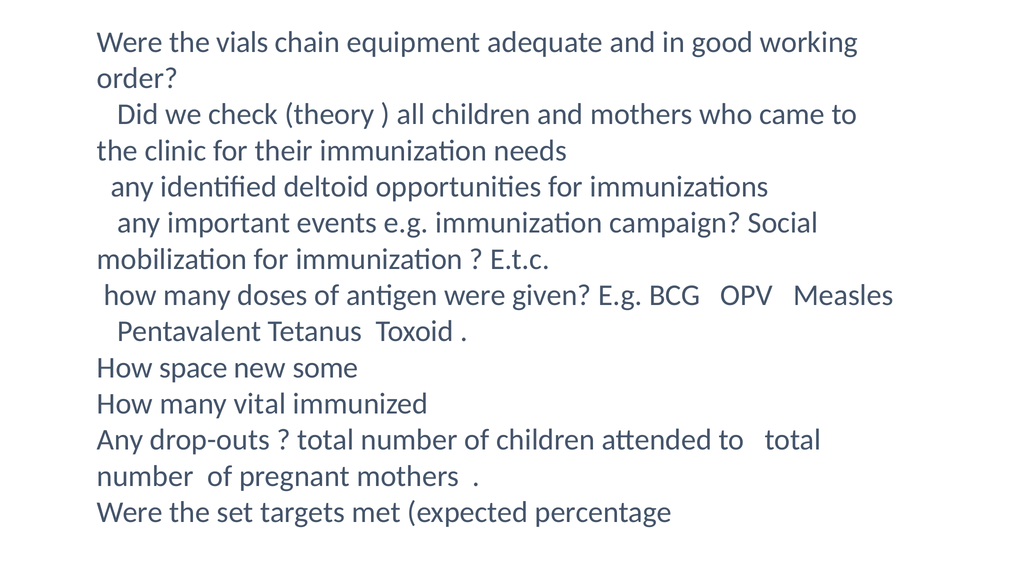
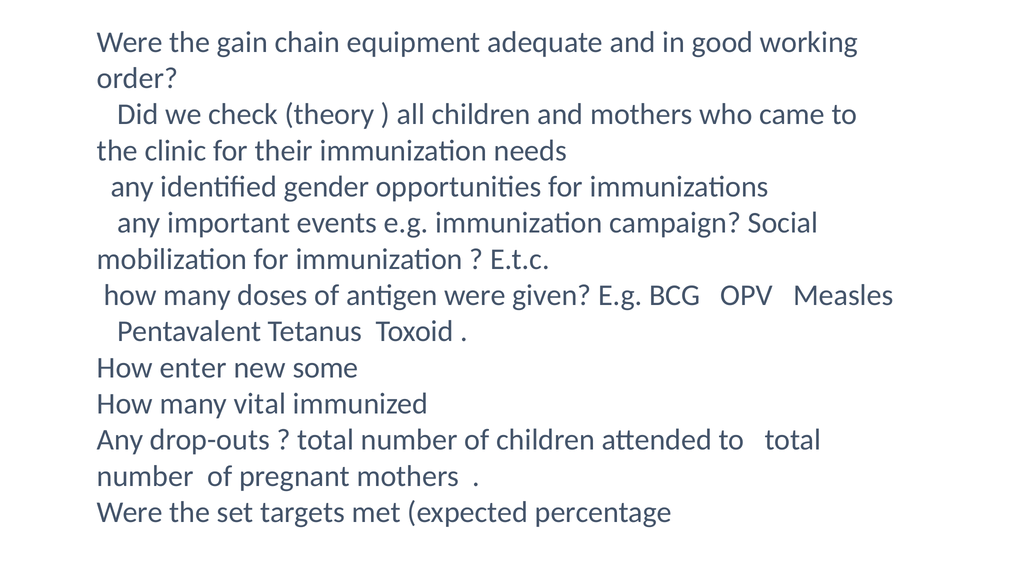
vials: vials -> gain (242, 42)
deltoid: deltoid -> gender (326, 187)
space: space -> enter (193, 367)
